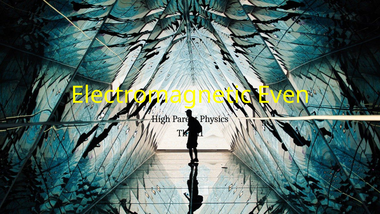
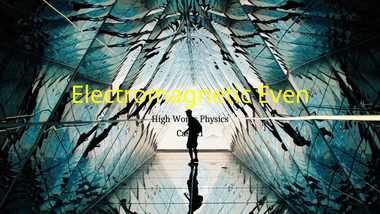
Parent: Parent -> Works (185, 119)
This: This -> Case (185, 133)
